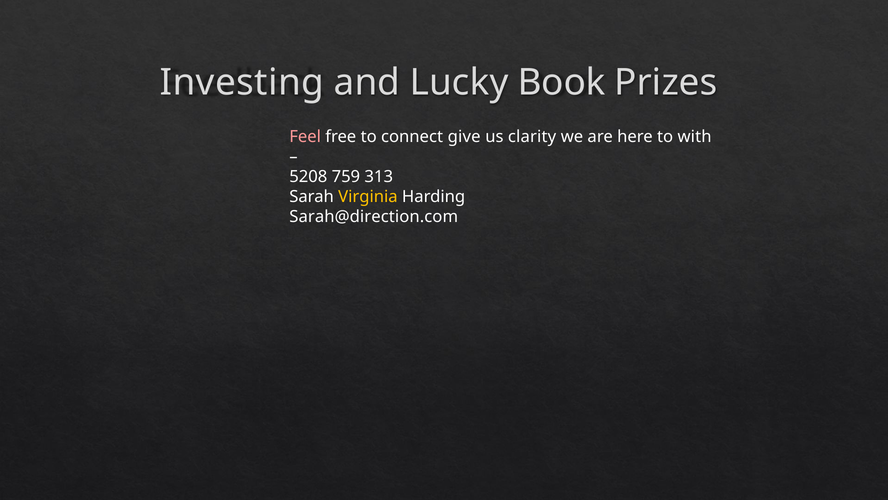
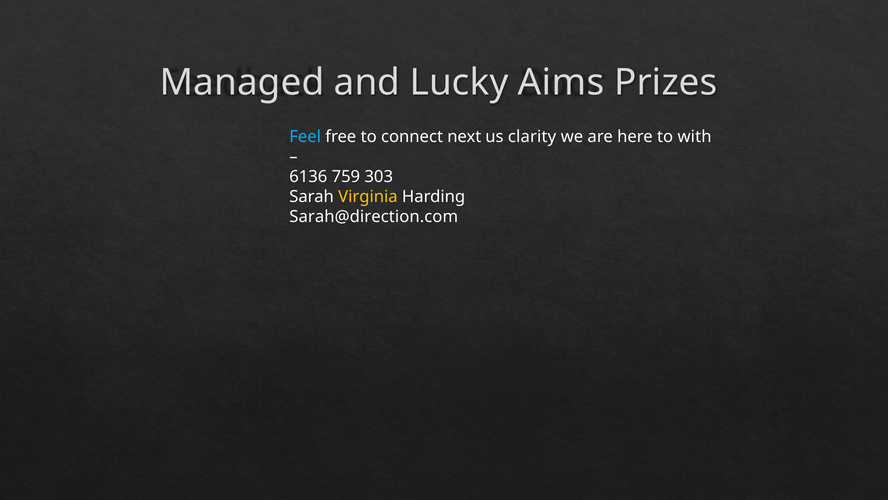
Investing: Investing -> Managed (242, 82)
Book: Book -> Aims (561, 82)
Feel colour: pink -> light blue (305, 137)
give: give -> next (464, 137)
5208: 5208 -> 6136 (308, 177)
313: 313 -> 303 (379, 177)
